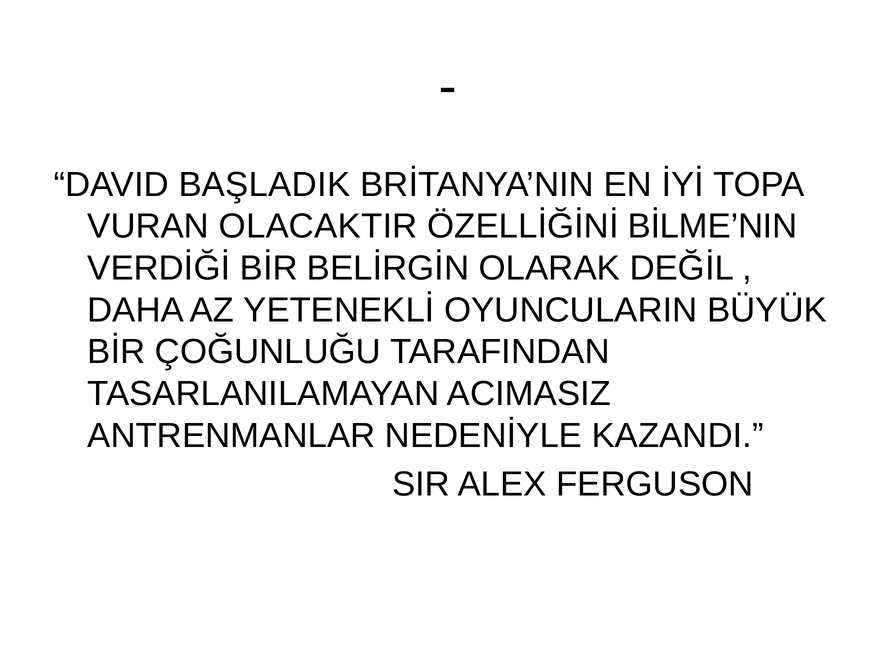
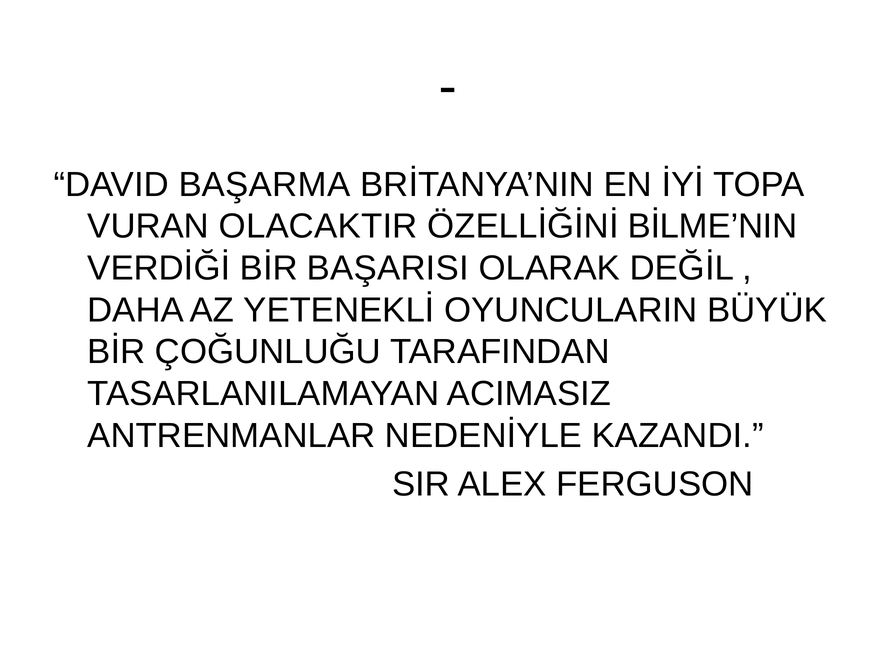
BAŞLADIK: BAŞLADIK -> BAŞARMA (264, 185)
BELİRGİN: BELİRGİN -> BAŞARISI (388, 268)
